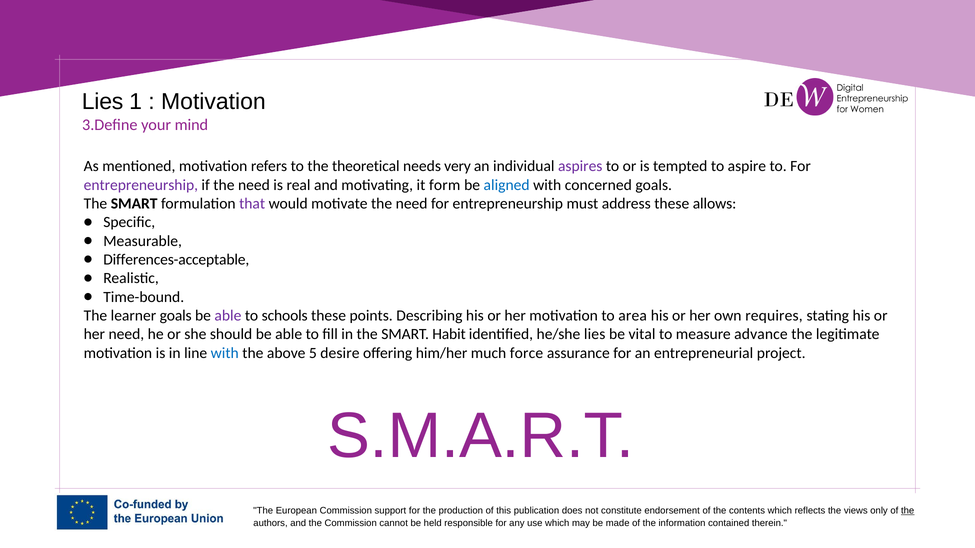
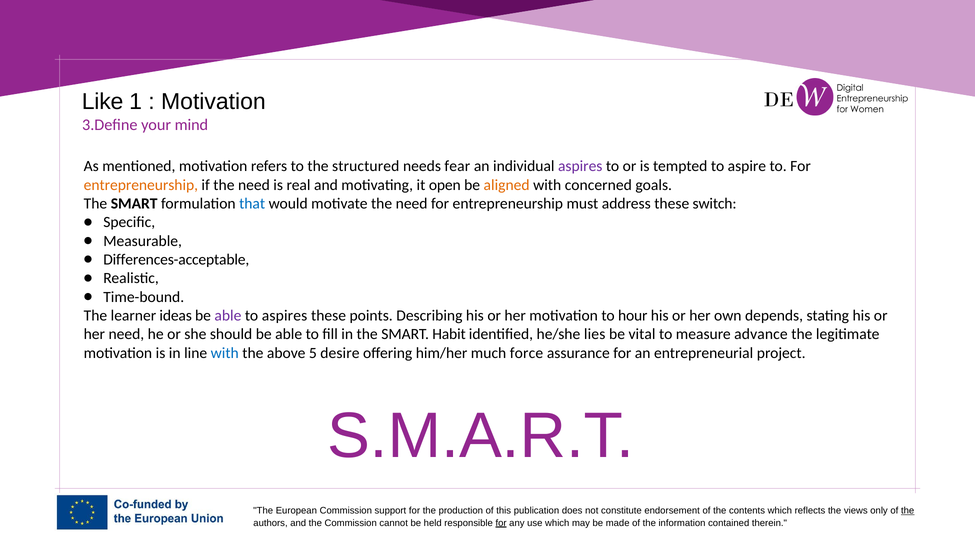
Lies: Lies -> Like (103, 102)
theoretical: theoretical -> structured (366, 166)
very: very -> fear (457, 166)
entrepreneurship colour: purple -> orange (141, 185)
form: form -> open (445, 185)
aligned colour: blue -> orange (507, 185)
that colour: purple -> blue (252, 204)
allows: allows -> switch (715, 204)
learner goals: goals -> ideas (176, 316)
to schools: schools -> aspires (285, 316)
area: area -> hour (633, 316)
requires: requires -> depends (774, 316)
for underline: none -> present (501, 523)
